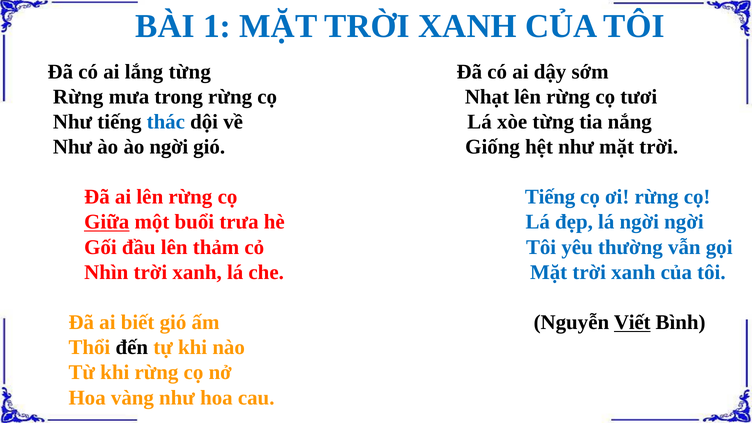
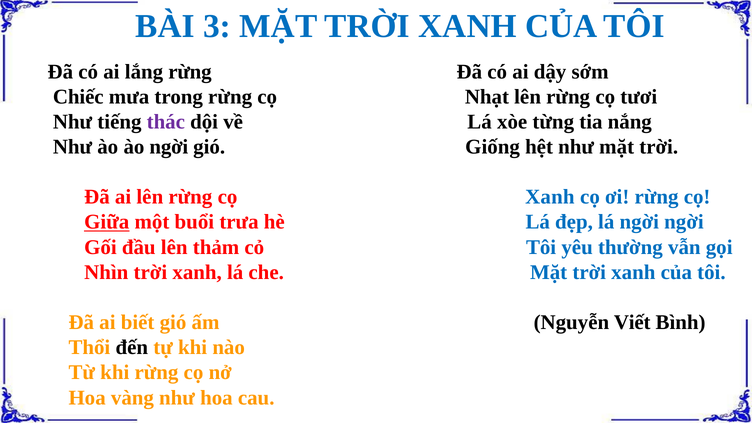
1: 1 -> 3 (217, 26)
lắng từng: từng -> rừng (190, 72)
Rừng: Rừng -> Chiếc (78, 97)
thác colour: blue -> purple (166, 122)
cọ Tiếng: Tiếng -> Xanh (550, 197)
Viết underline: present -> none (632, 322)
